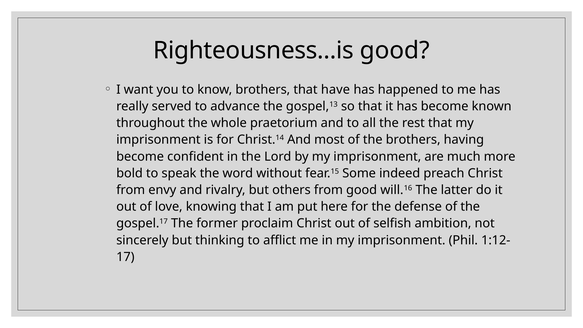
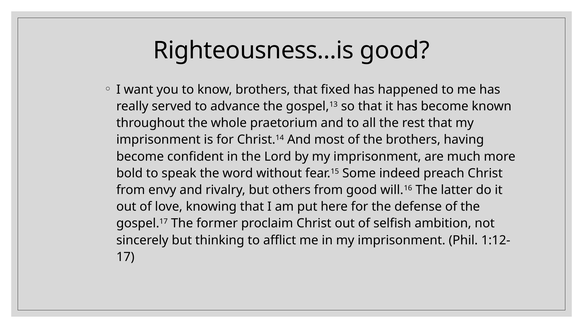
have: have -> fixed (336, 90)
